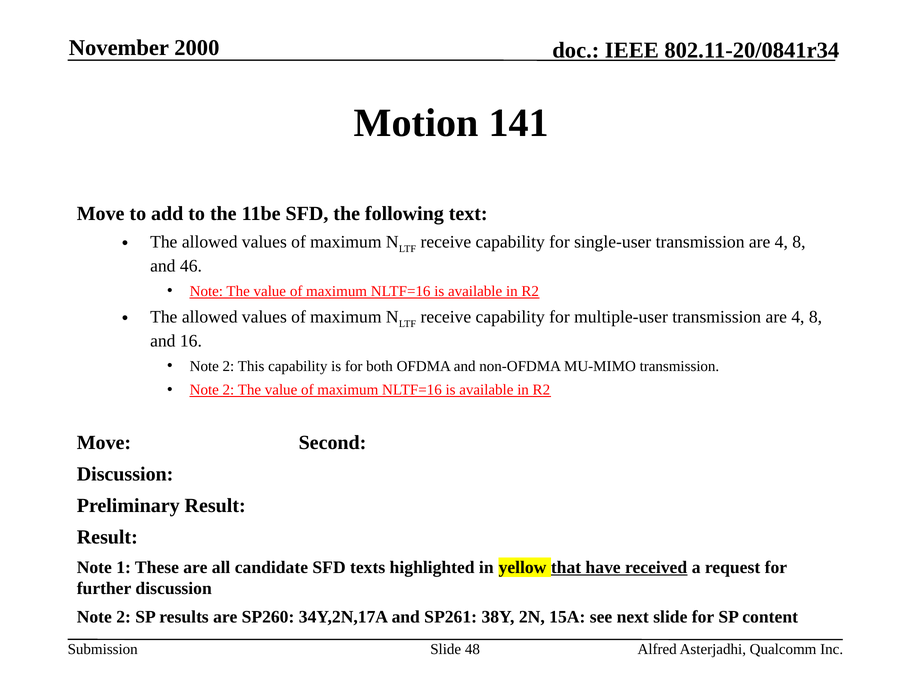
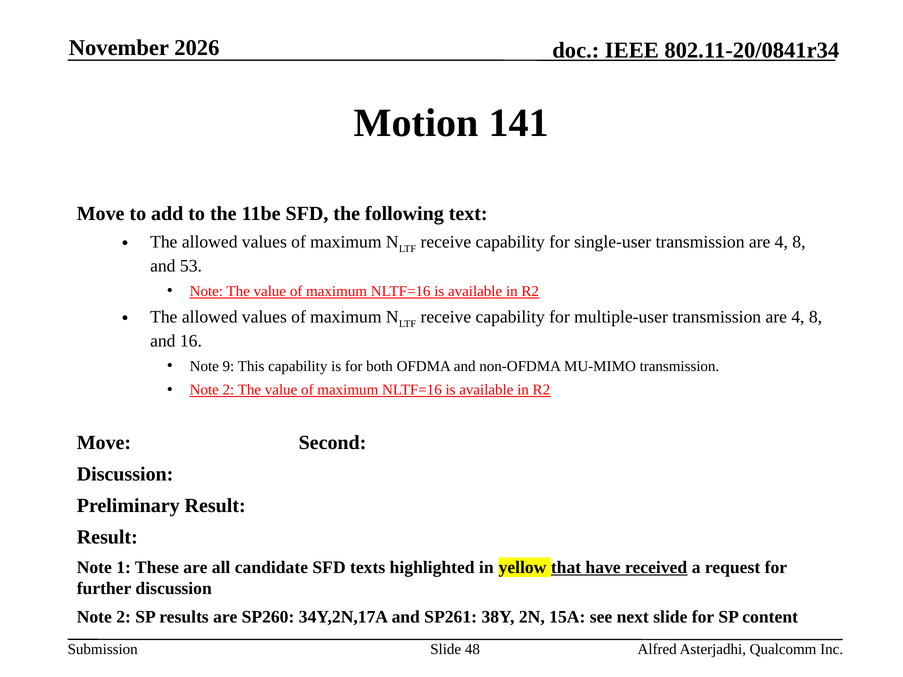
2000: 2000 -> 2026 (197, 48)
46: 46 -> 53 (191, 266)
2: 2 -> 9 (228, 366)
